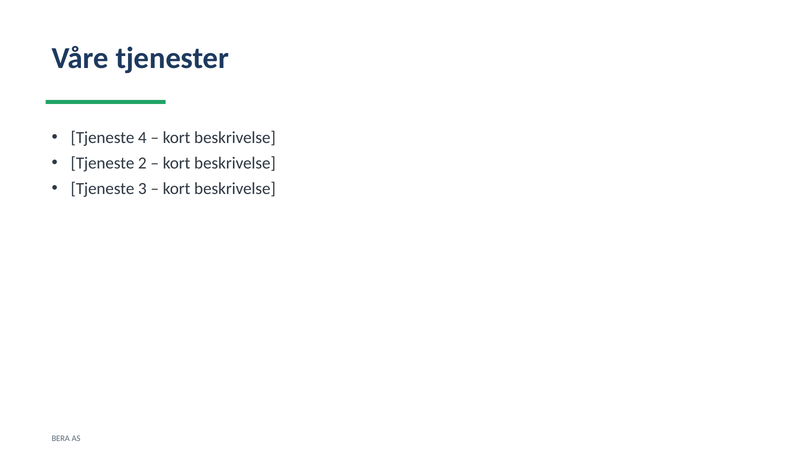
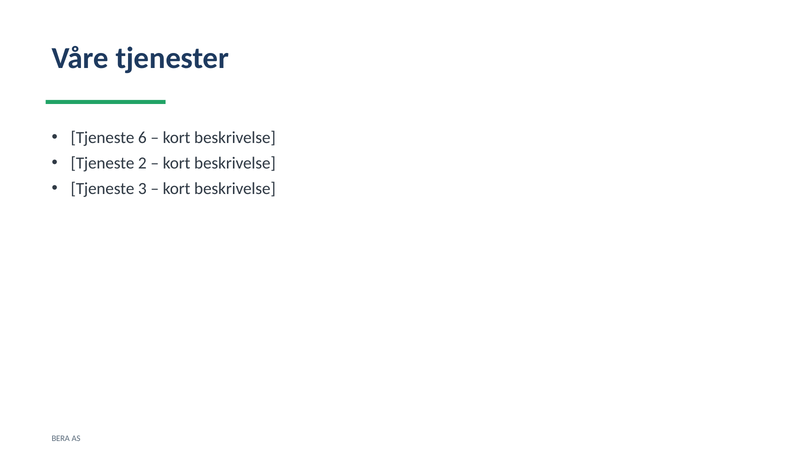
4: 4 -> 6 (142, 138)
